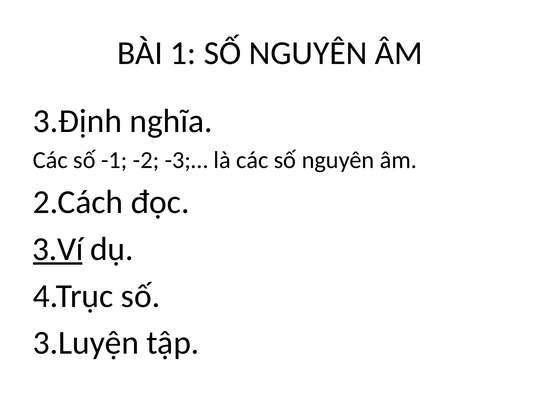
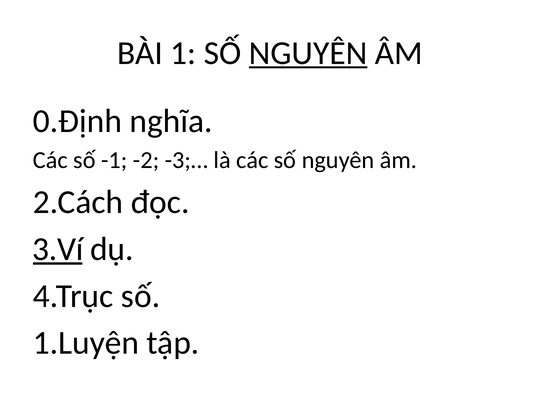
NGUYÊN underline: none -> present (308, 53)
3.Định: 3.Định -> 0.Định (77, 121)
3.Luyện: 3.Luyện -> 1.Luyện (86, 343)
